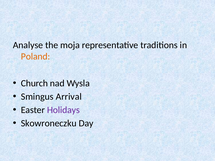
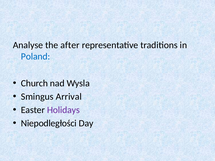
moja: moja -> after (70, 45)
Poland colour: orange -> blue (36, 57)
Skowroneczku: Skowroneczku -> Niepodległości (49, 123)
